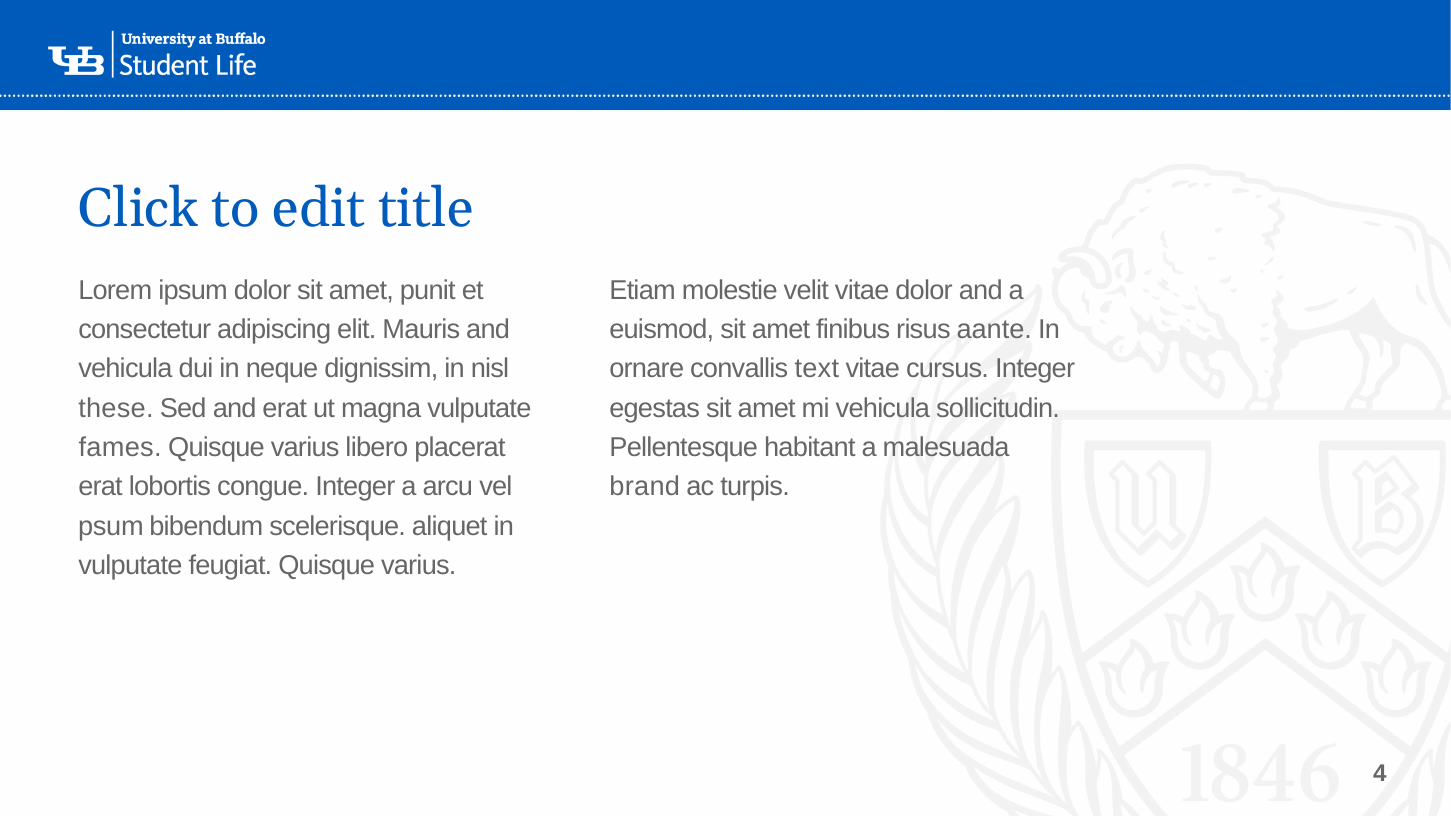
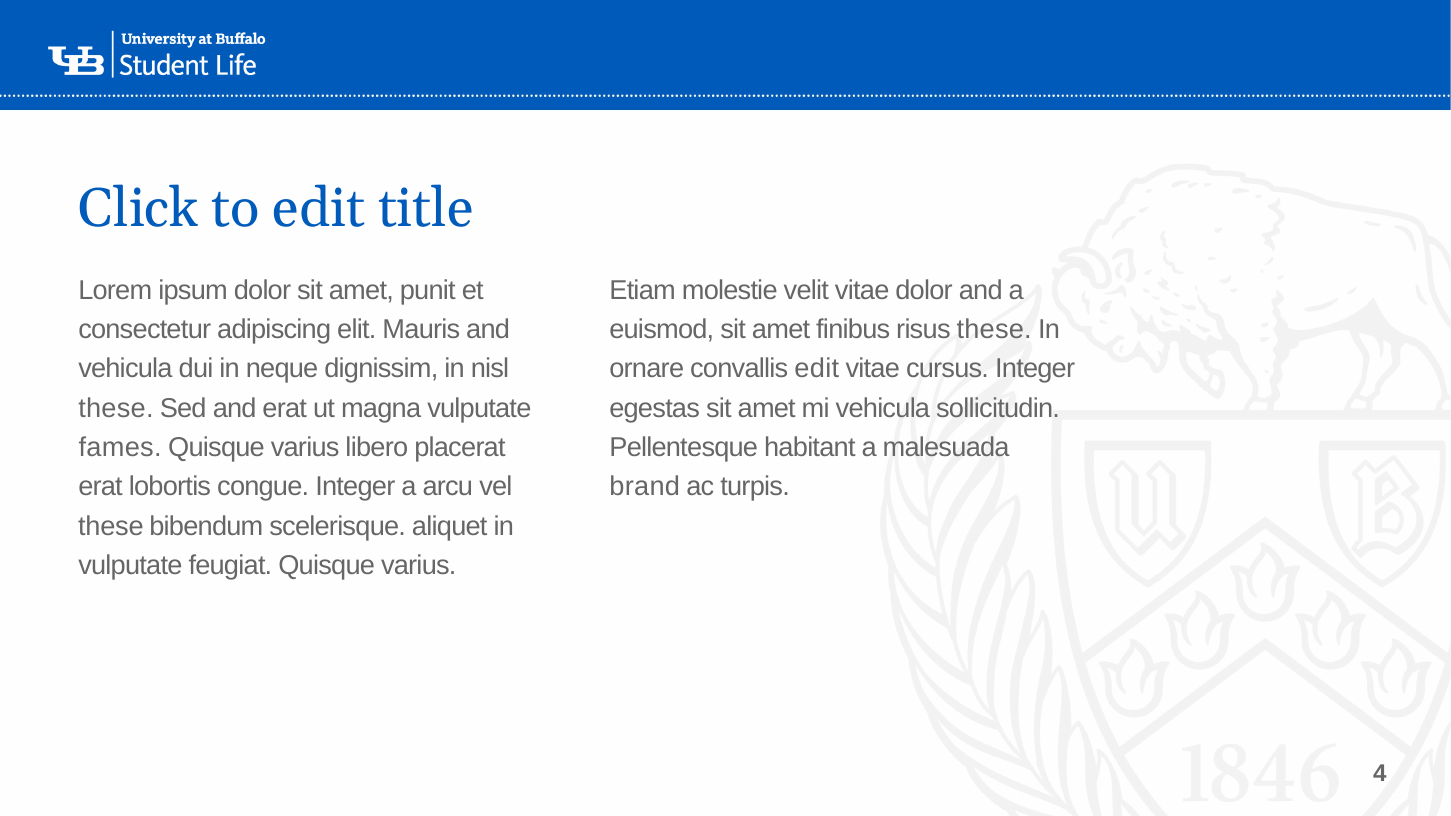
risus aante: aante -> these (994, 330)
convallis text: text -> edit (817, 369)
psum: psum -> these (111, 526)
